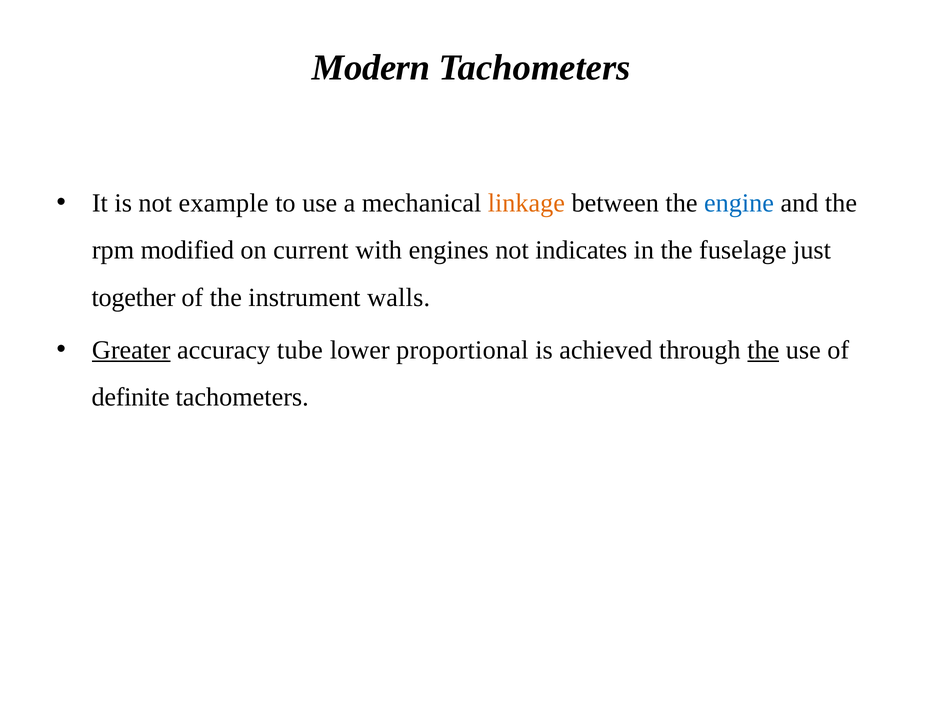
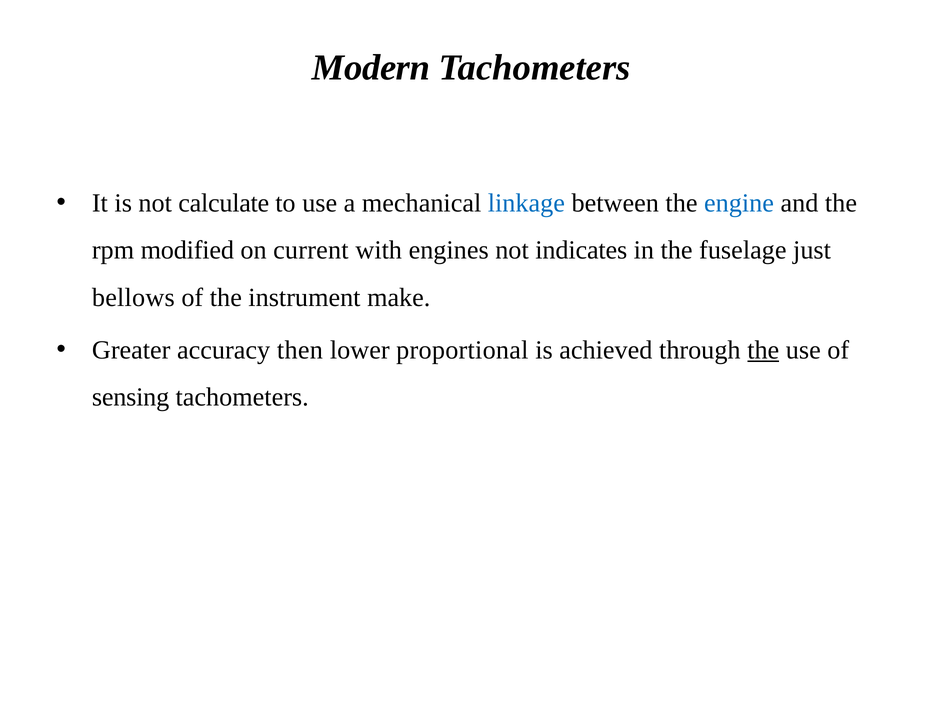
example: example -> calculate (224, 203)
linkage colour: orange -> blue (526, 203)
together: together -> bellows (133, 298)
walls: walls -> make (399, 298)
Greater underline: present -> none (131, 350)
tube: tube -> then (300, 350)
definite: definite -> sensing (131, 397)
